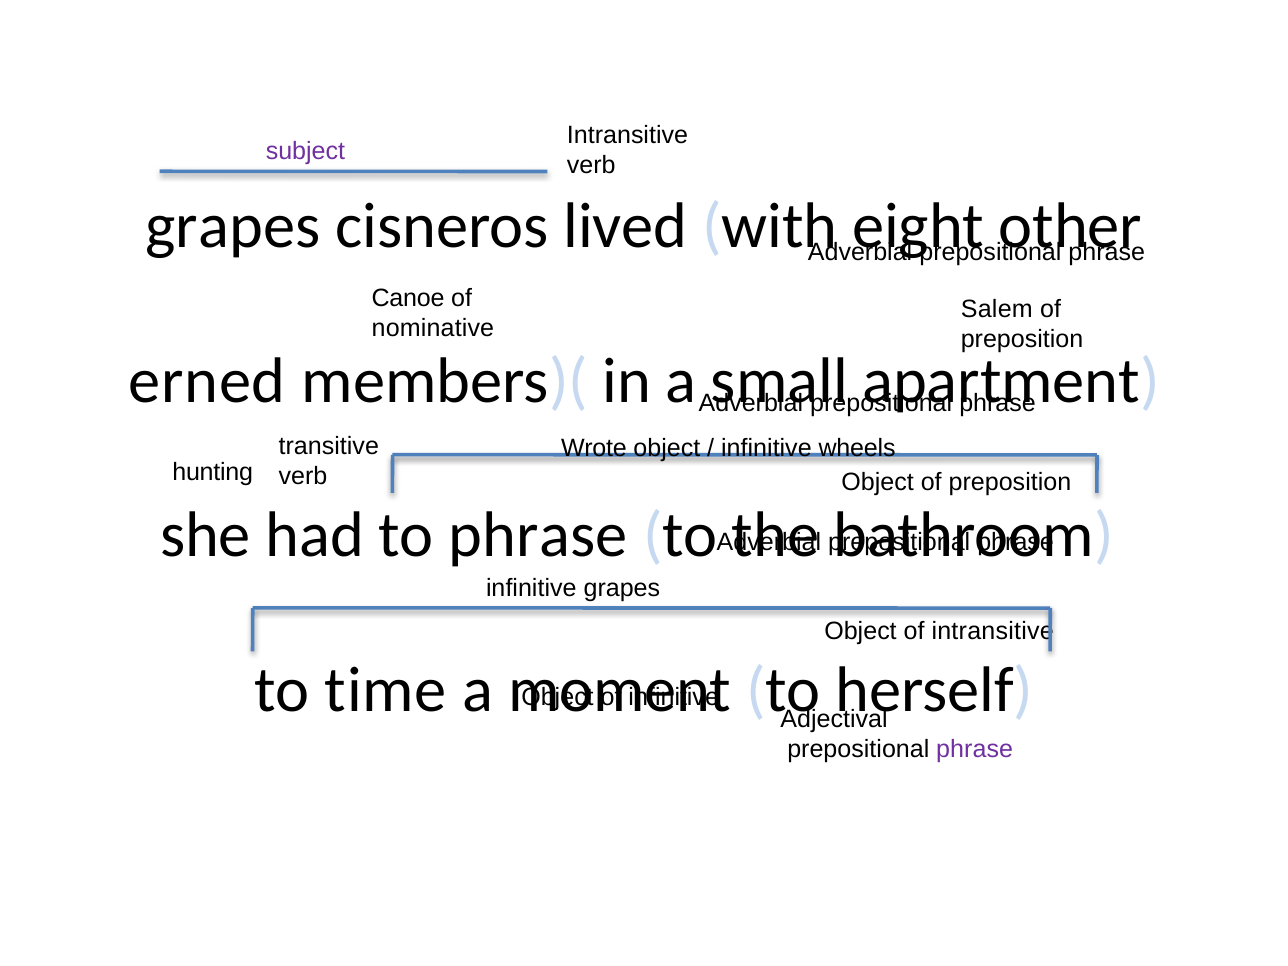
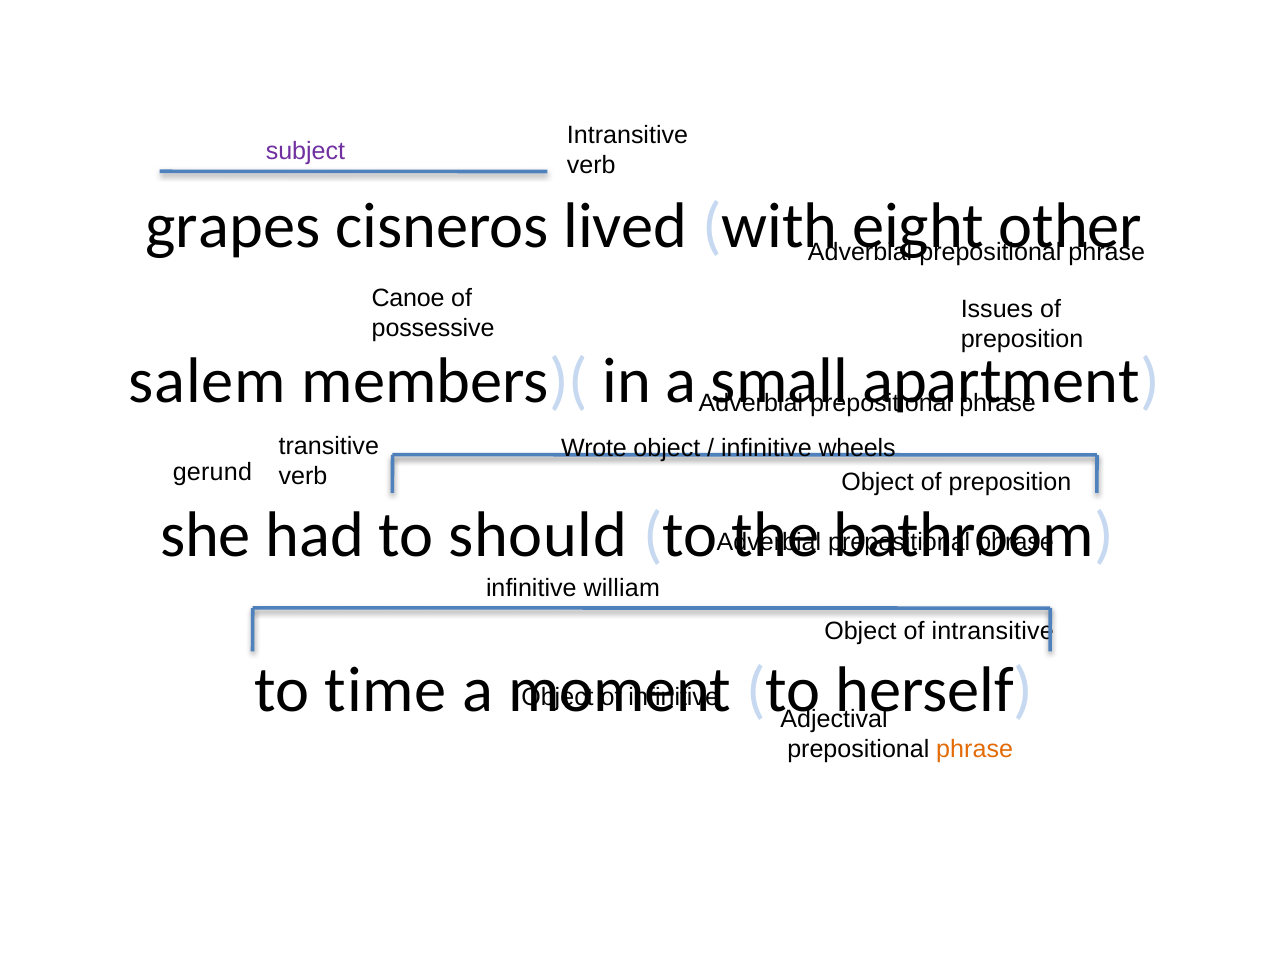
Salem: Salem -> Issues (997, 309)
nominative: nominative -> possessive (433, 328)
erned: erned -> salem (207, 381)
hunting: hunting -> gerund (212, 473)
to phrase: phrase -> should (538, 536)
infinitive grapes: grapes -> william (622, 588)
phrase colour: purple -> orange (975, 749)
